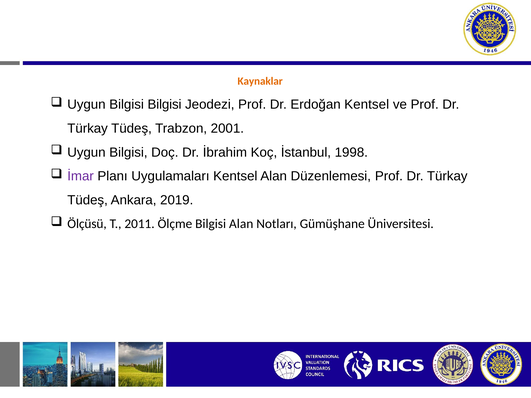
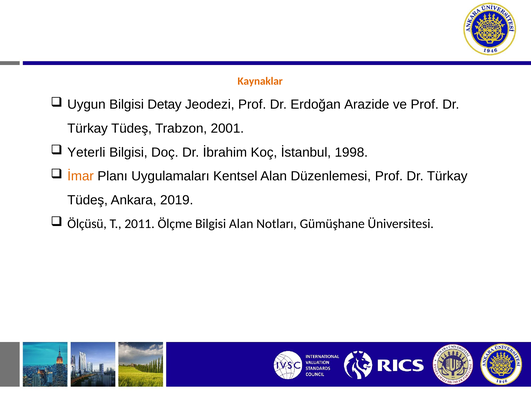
Bilgisi Bilgisi: Bilgisi -> Detay (165, 105)
Erdoğan Kentsel: Kentsel -> Arazide (367, 105)
Uygun: Uygun -> Yeterli (86, 152)
İmar colour: purple -> orange (81, 176)
